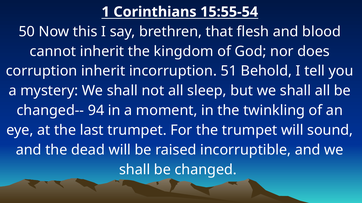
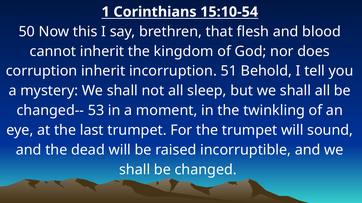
15:55-54: 15:55-54 -> 15:10-54 (229, 12)
94: 94 -> 53 (96, 111)
